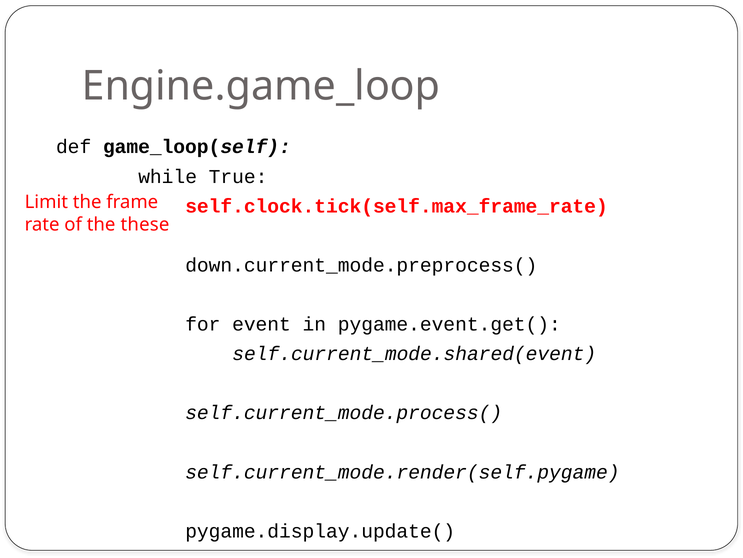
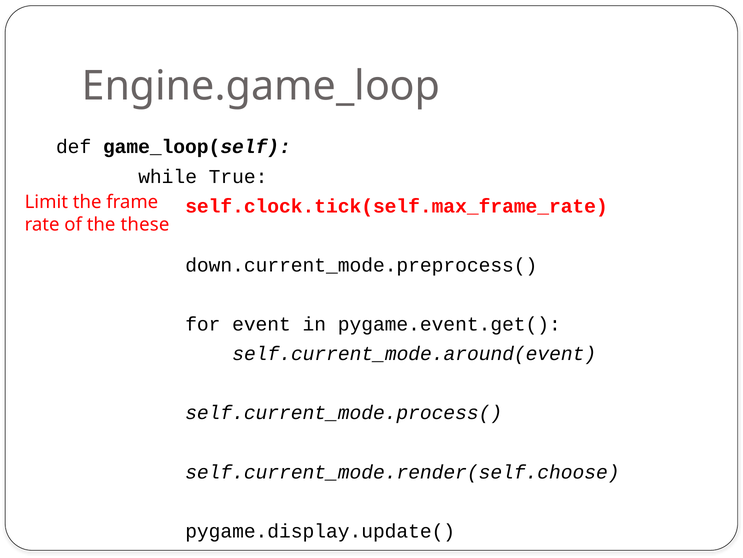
self.current_mode.shared(event: self.current_mode.shared(event -> self.current_mode.around(event (414, 353)
self.current_mode.render(self.pygame: self.current_mode.render(self.pygame -> self.current_mode.render(self.choose (402, 471)
